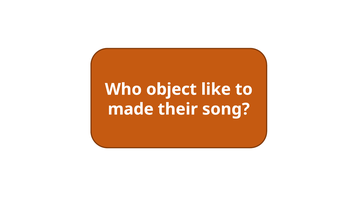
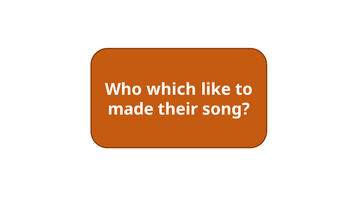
object: object -> which (171, 89)
